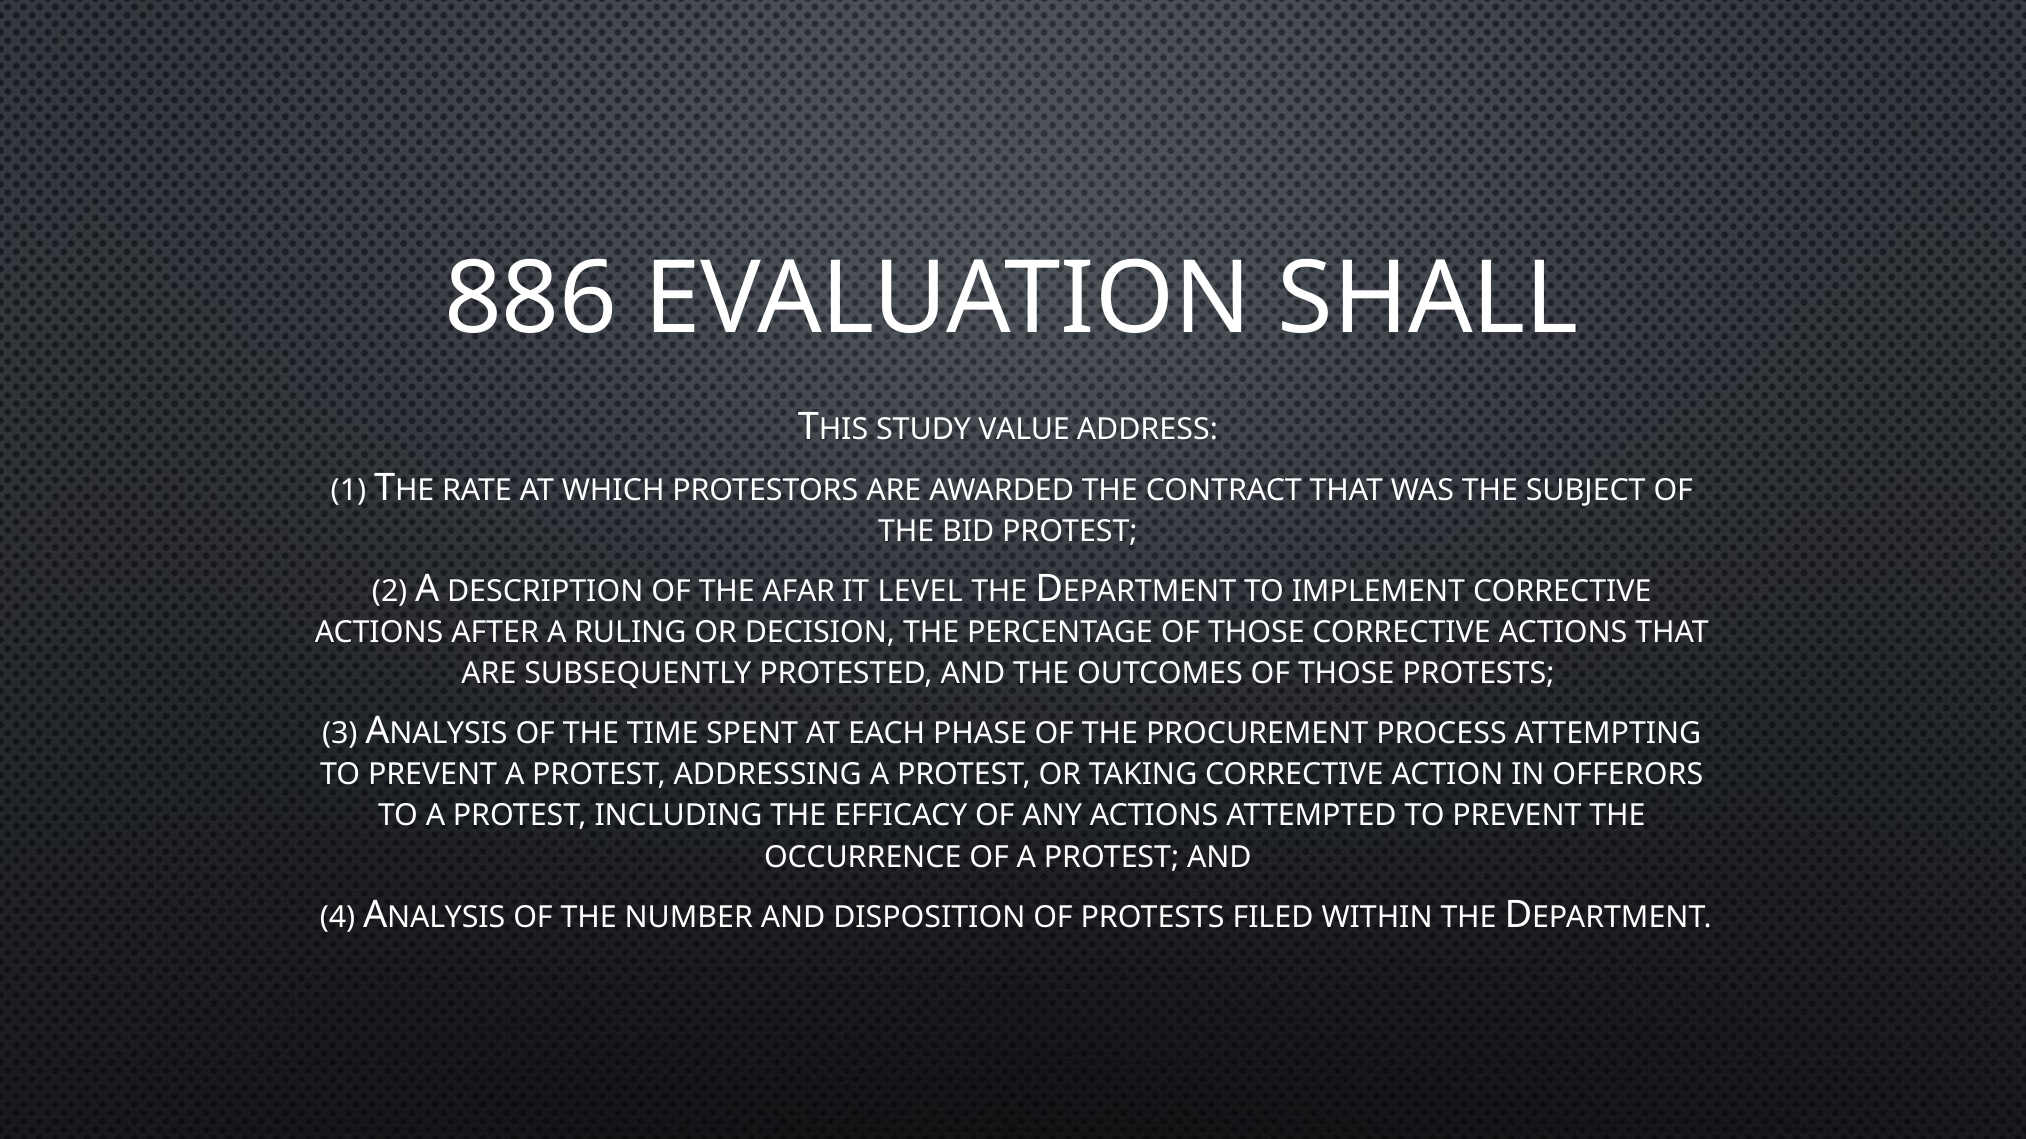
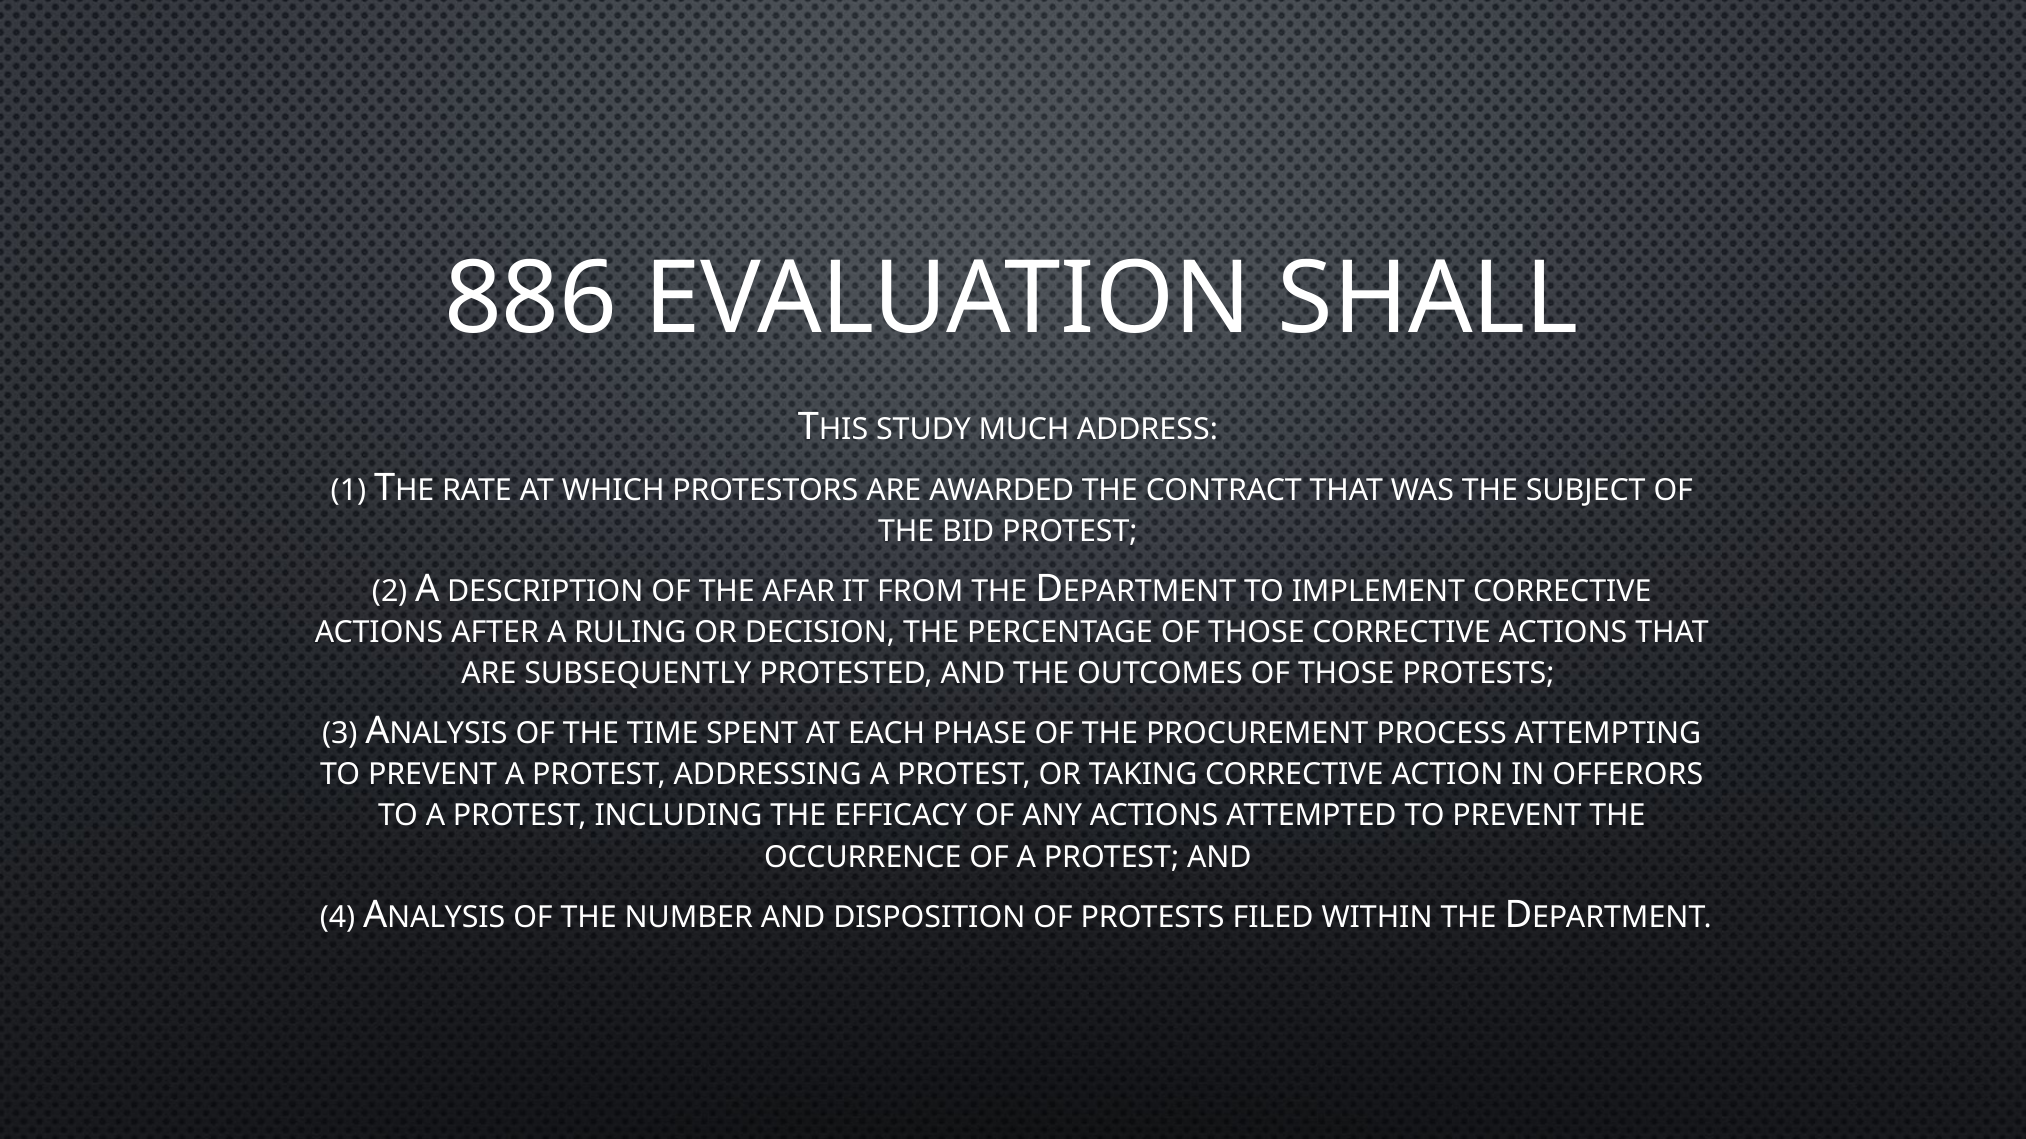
VALUE: VALUE -> MUCH (1024, 430)
LEVEL: LEVEL -> FROM (920, 592)
